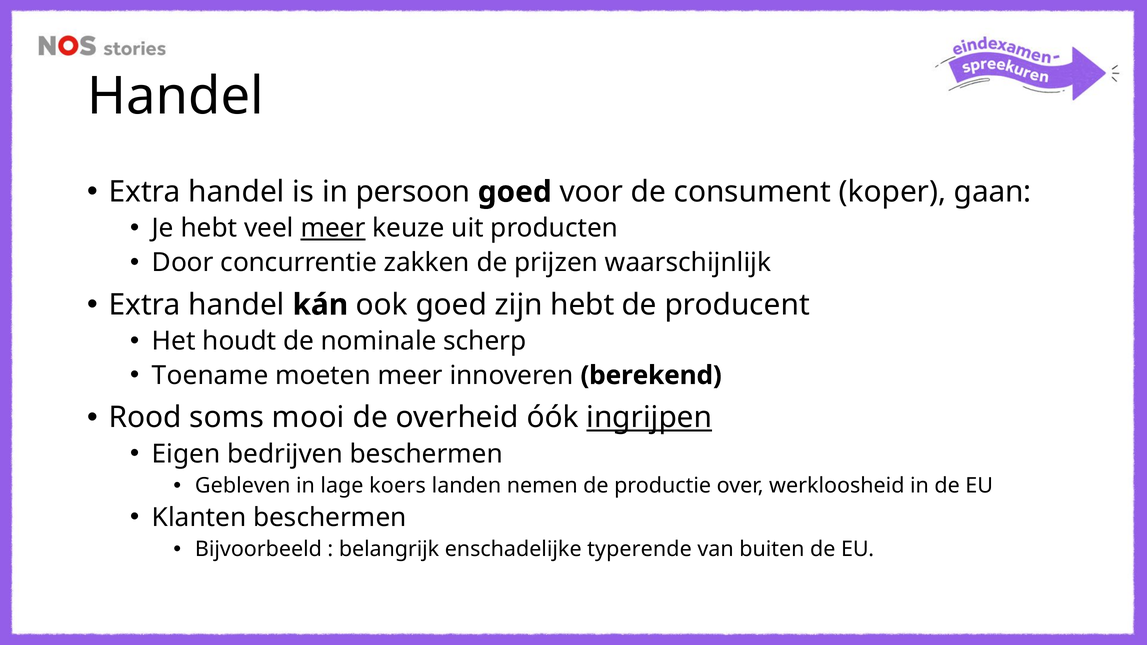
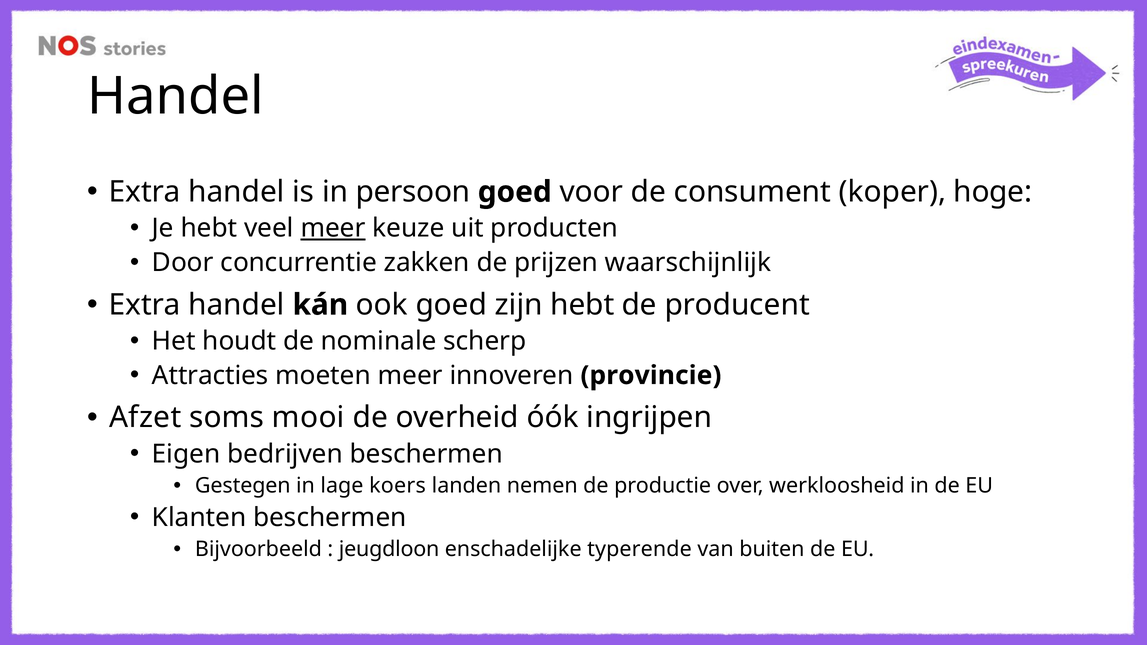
gaan: gaan -> hoge (993, 192)
Toename: Toename -> Attracties (210, 375)
berekend: berekend -> provincie (651, 375)
Rood: Rood -> Afzet (145, 418)
ingrijpen underline: present -> none (649, 418)
Gebleven: Gebleven -> Gestegen (243, 486)
belangrijk: belangrijk -> jeugdloon (389, 549)
